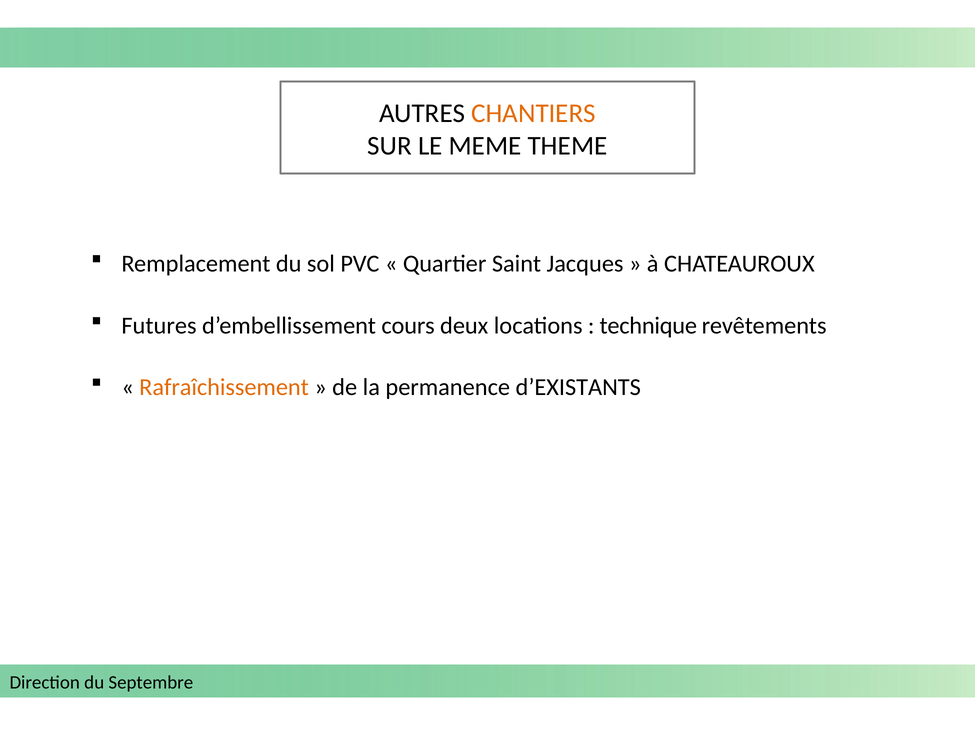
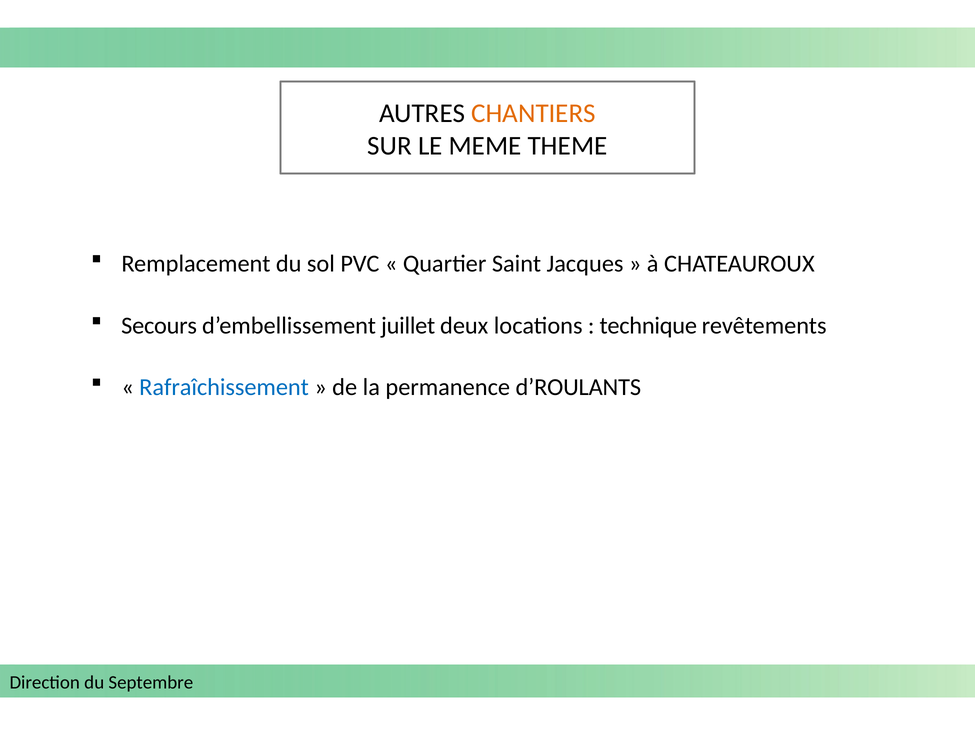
Futures: Futures -> Secours (159, 326)
cours: cours -> juillet (408, 326)
Rafraîchissement colour: orange -> blue (224, 387)
d’EXISTANTS: d’EXISTANTS -> d’ROULANTS (578, 387)
